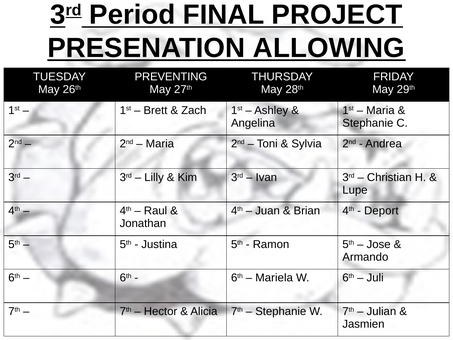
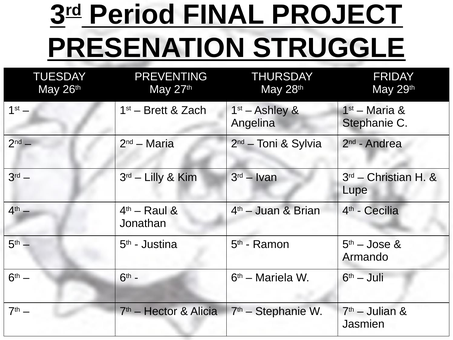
ALLOWING: ALLOWING -> STRUGGLE (329, 48)
Deport: Deport -> Cecilia (381, 211)
